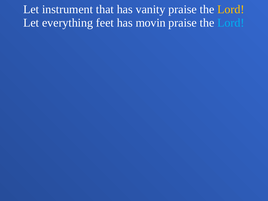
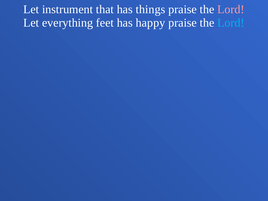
vanity: vanity -> things (150, 9)
Lord colour: yellow -> pink (231, 9)
movin: movin -> happy (150, 23)
